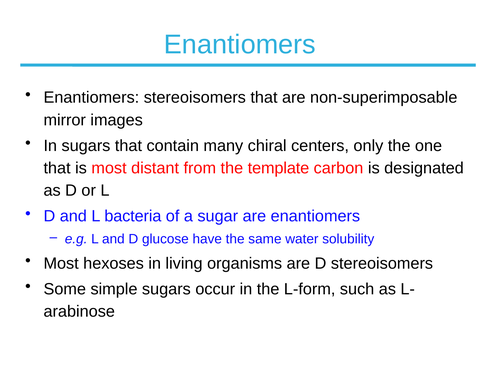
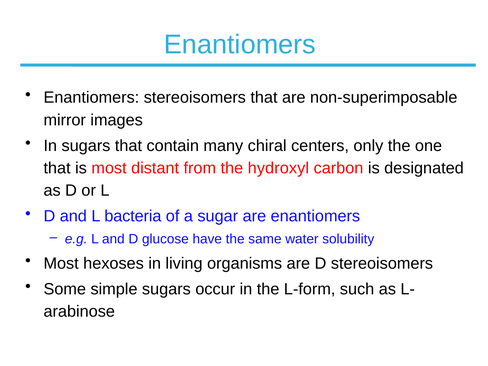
template: template -> hydroxyl (278, 168)
